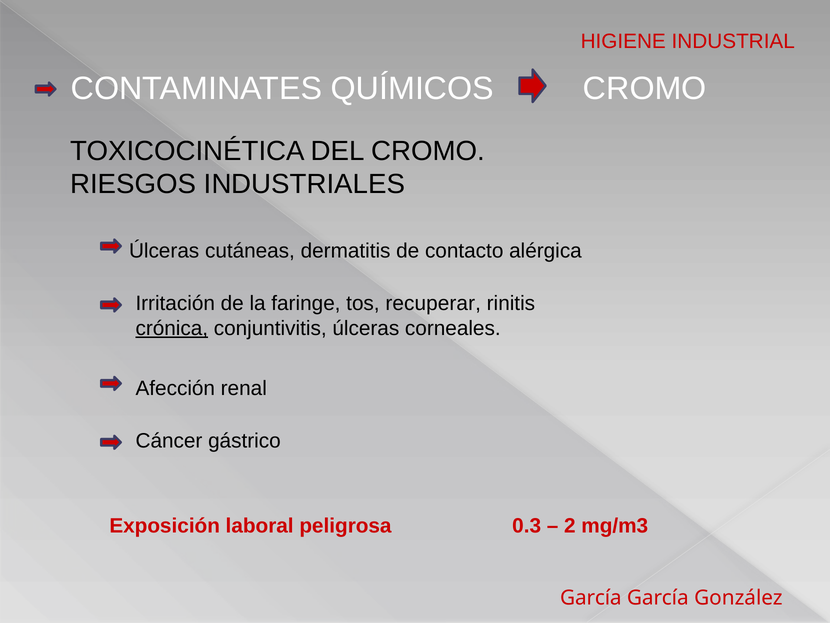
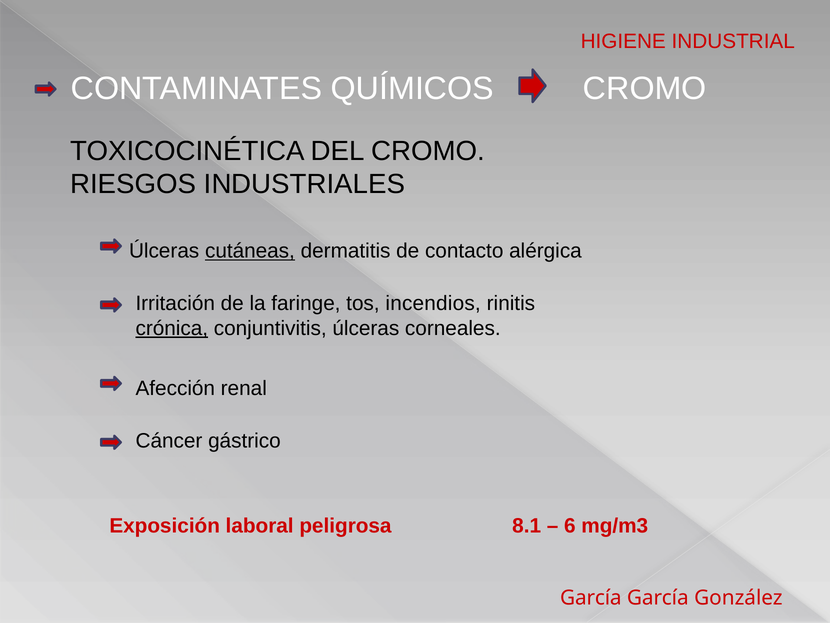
cutáneas underline: none -> present (250, 251)
recuperar: recuperar -> incendios (433, 303)
0.3: 0.3 -> 8.1 (527, 525)
2: 2 -> 6 (570, 525)
